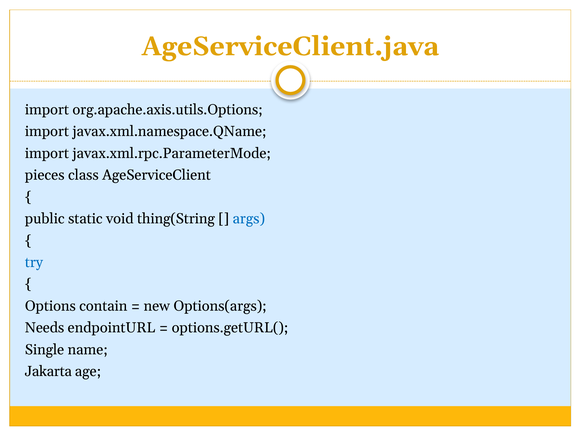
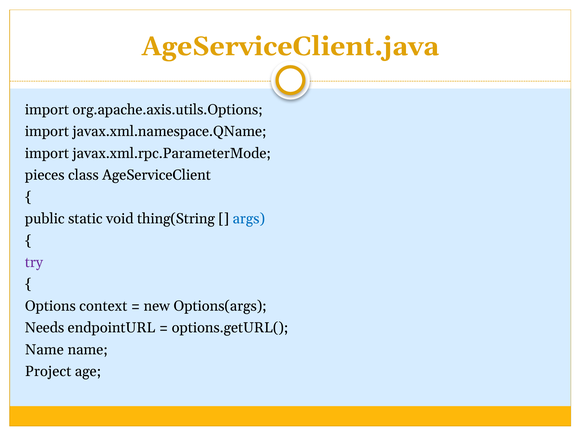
try colour: blue -> purple (34, 262)
contain: contain -> context (103, 306)
Single: Single -> Name (44, 349)
Jakarta: Jakarta -> Project (48, 371)
